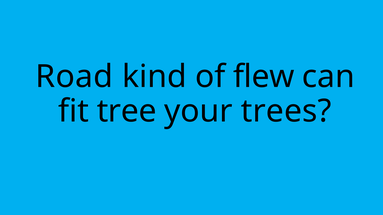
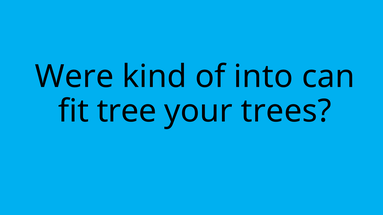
Road: Road -> Were (74, 77)
flew: flew -> into (263, 77)
